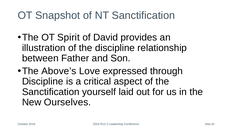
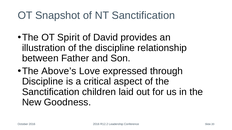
yourself: yourself -> children (99, 92)
Ourselves: Ourselves -> Goodness (67, 103)
